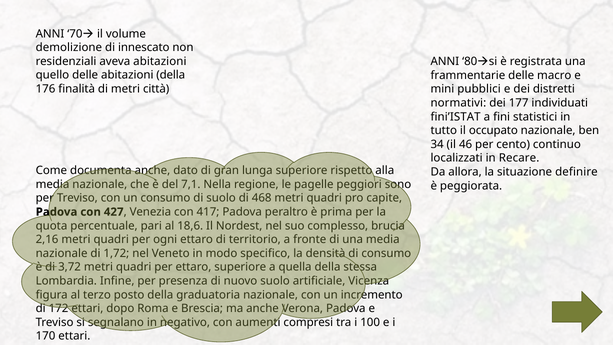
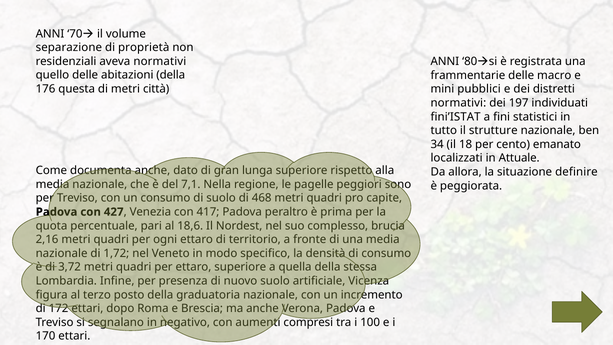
demolizione: demolizione -> separazione (69, 47)
innescato: innescato -> proprietà (144, 47)
aveva abitazioni: abitazioni -> normativi (160, 61)
finalità: finalità -> questa (77, 89)
177: 177 -> 197 (519, 103)
occupato: occupato -> strutture (493, 130)
46: 46 -> 18 (466, 144)
continuo: continuo -> emanato (557, 144)
Recare: Recare -> Attuale (519, 158)
